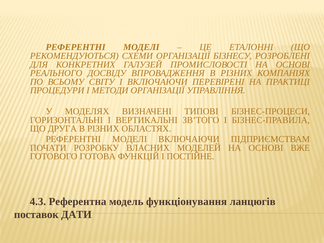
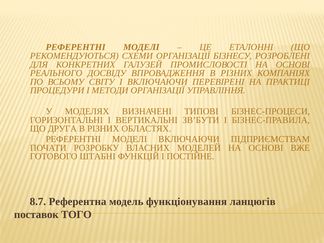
ЗВ’ТОГО: ЗВ’ТОГО -> ЗВ’БУТИ (201, 120)
ГОТОВА: ГОТОВА -> ШТАБНІ (98, 156)
4.3: 4.3 -> 8.7 (38, 202)
ДАТИ: ДАТИ -> ТОГО (76, 215)
